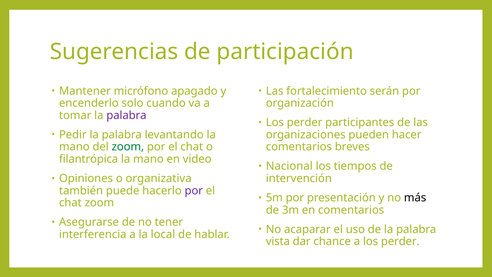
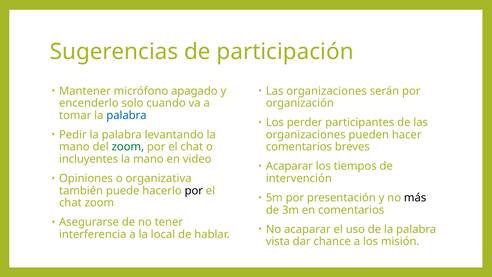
fortalecimiento: fortalecimiento -> organizaciones (327, 91)
palabra colour: purple -> blue (126, 115)
filantrópica: filantrópica -> incluyentes (89, 159)
Nacional: Nacional -> Acaparar (289, 166)
por colour: purple -> black (194, 190)
a los perder: perder -> misión (400, 241)
